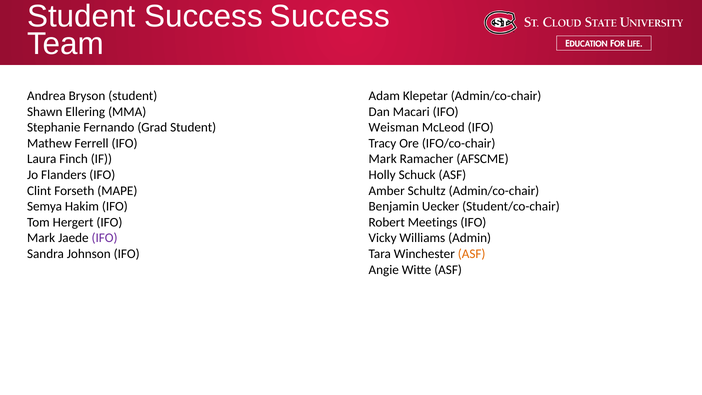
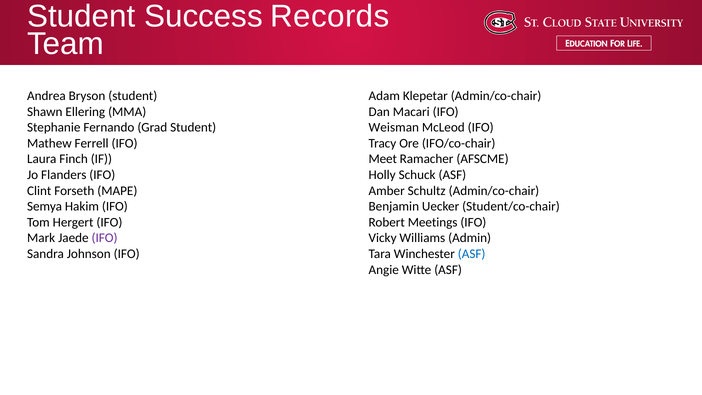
Success Success: Success -> Records (330, 17)
Mark: Mark -> Meet (383, 159)
ASF colour: orange -> blue (472, 254)
